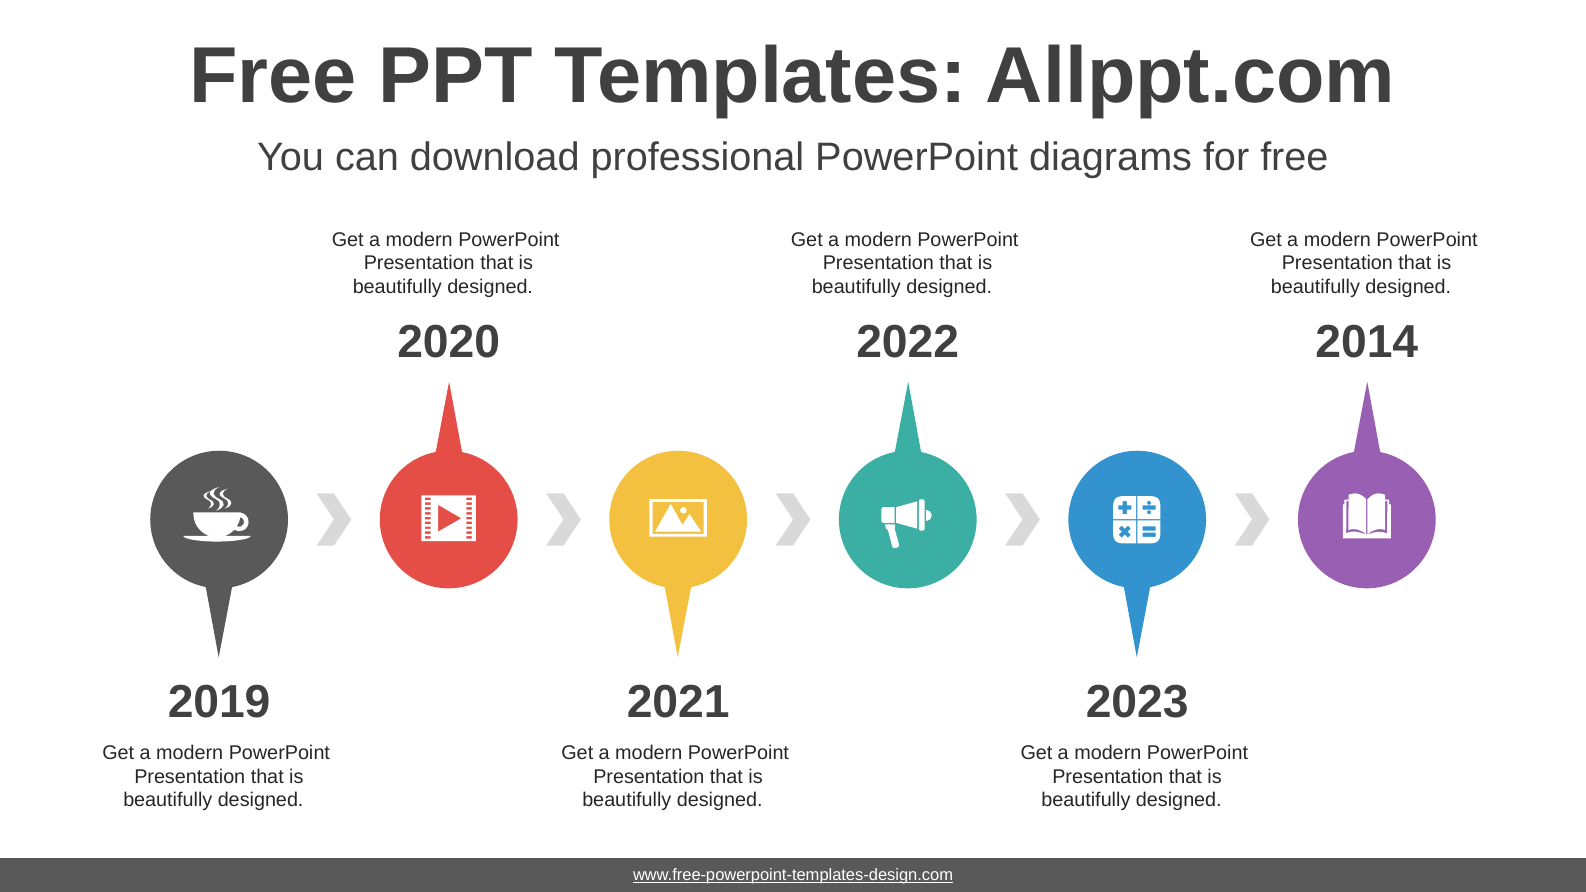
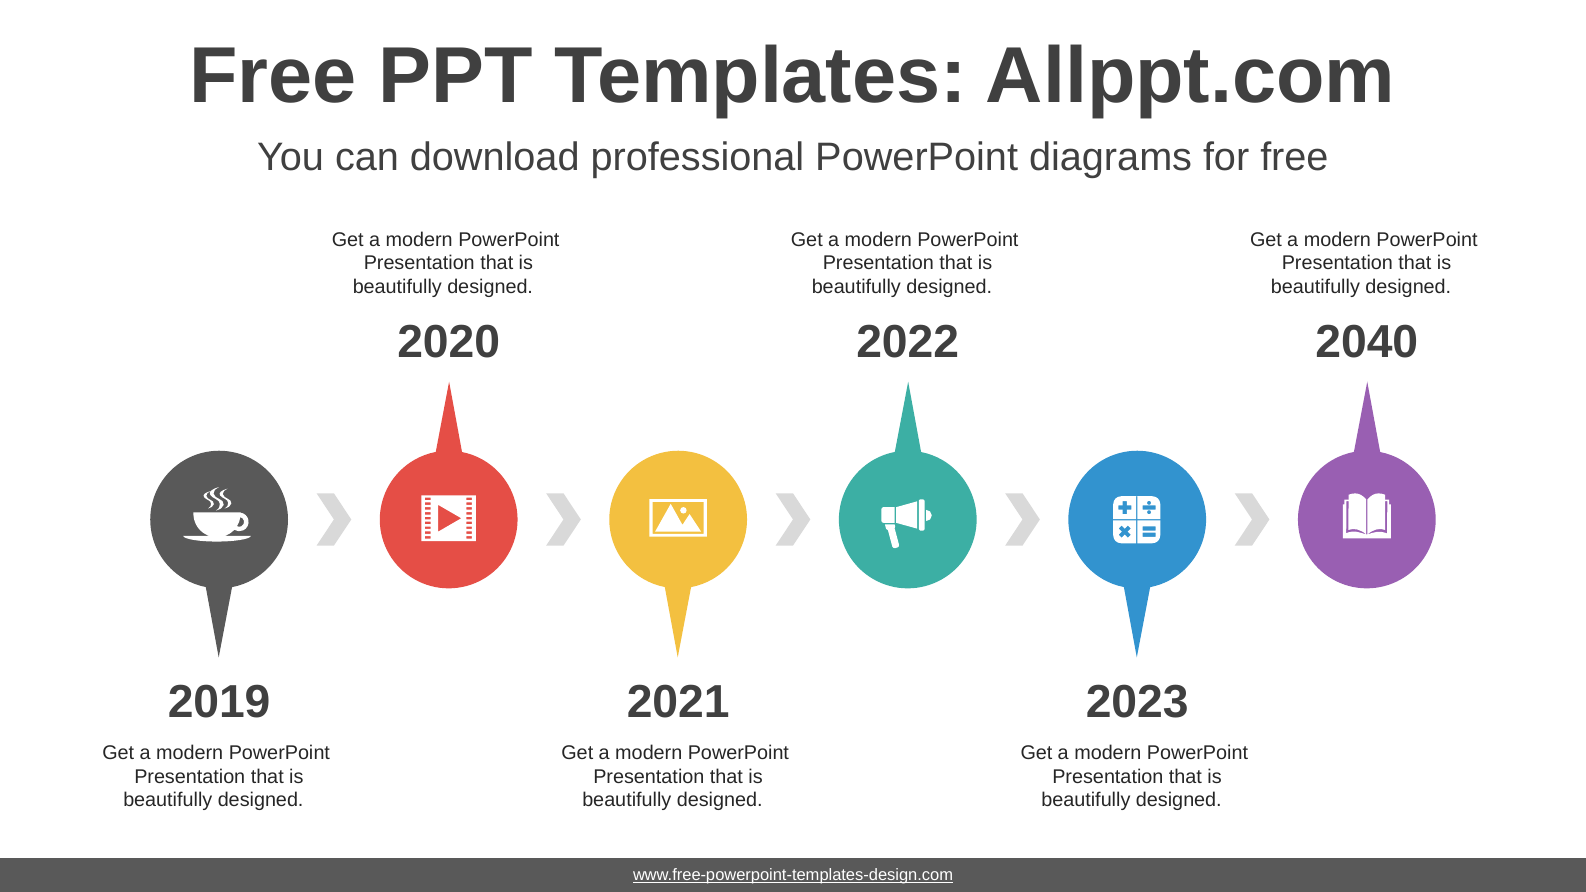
2014: 2014 -> 2040 (1367, 342)
